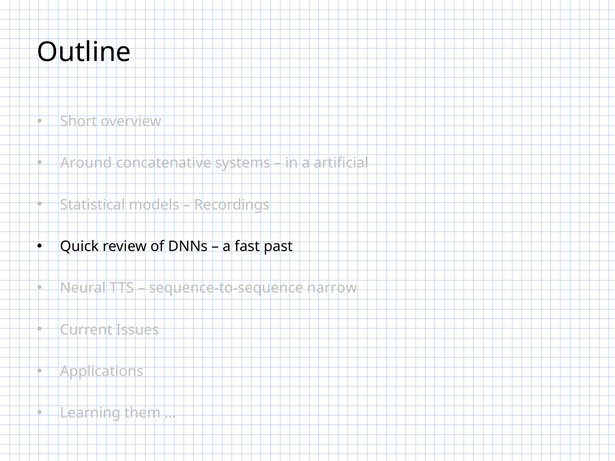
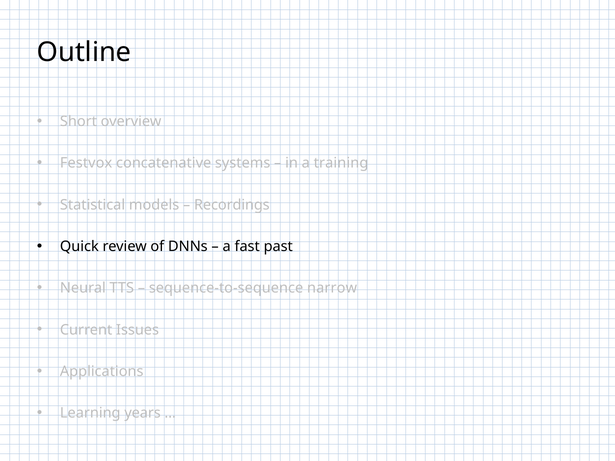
Around: Around -> Festvox (86, 163)
artificial: artificial -> training (341, 163)
them: them -> years (143, 413)
